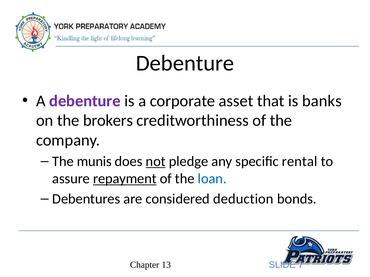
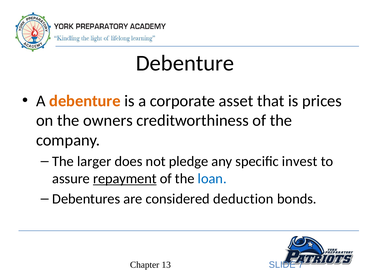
debenture colour: purple -> orange (85, 101)
banks: banks -> prices (322, 101)
brokers: brokers -> owners (108, 121)
munis: munis -> larger (94, 162)
not underline: present -> none (156, 162)
rental: rental -> invest (300, 162)
